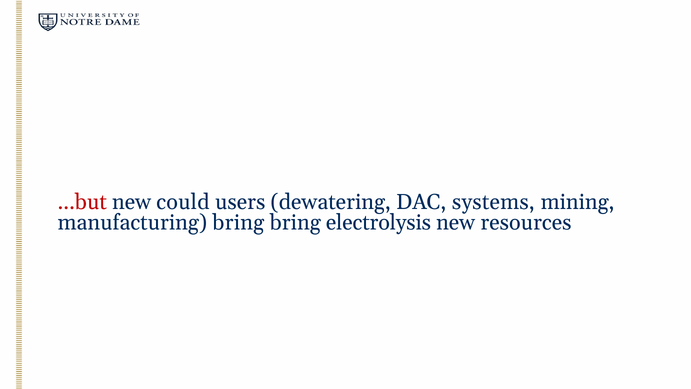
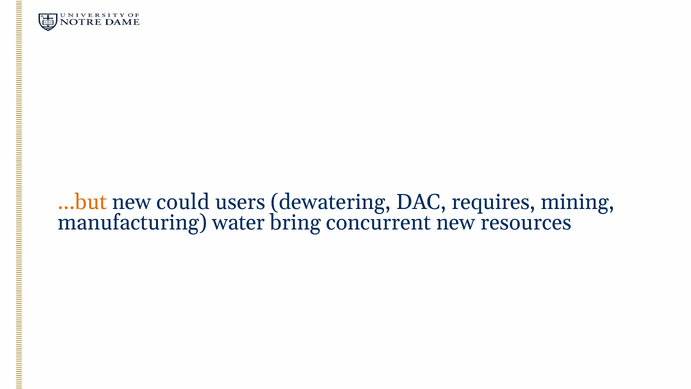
...but colour: red -> orange (82, 202)
systems: systems -> requires (494, 202)
manufacturing bring: bring -> water (239, 223)
electrolysis: electrolysis -> concurrent (378, 223)
